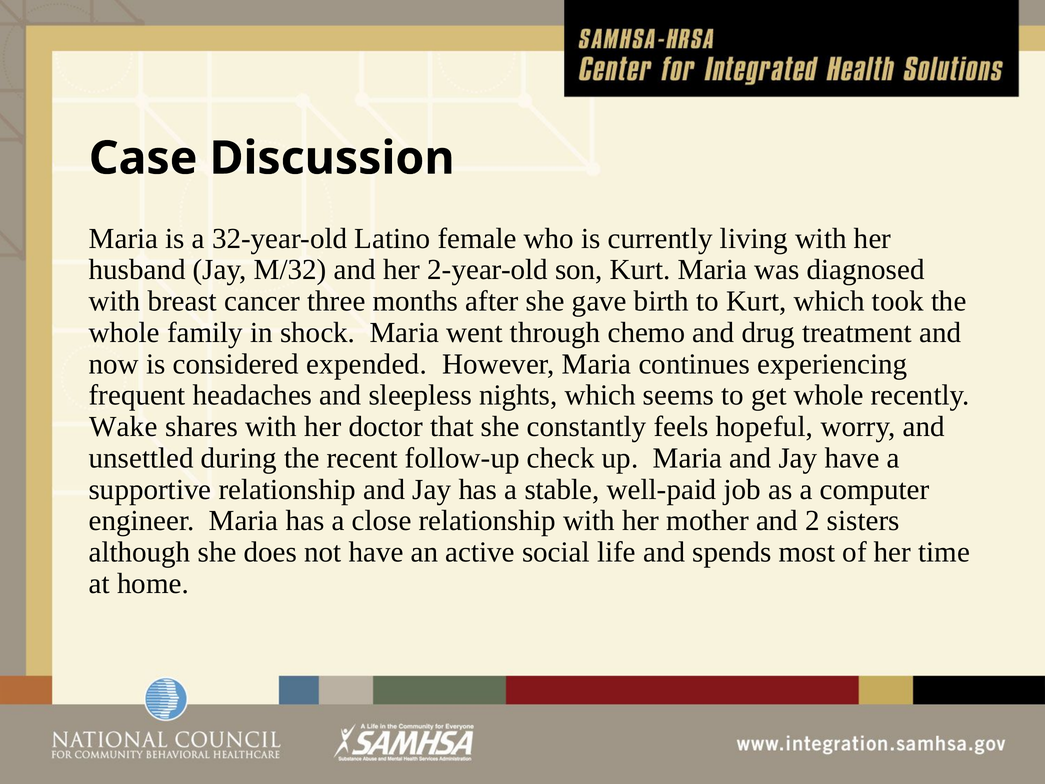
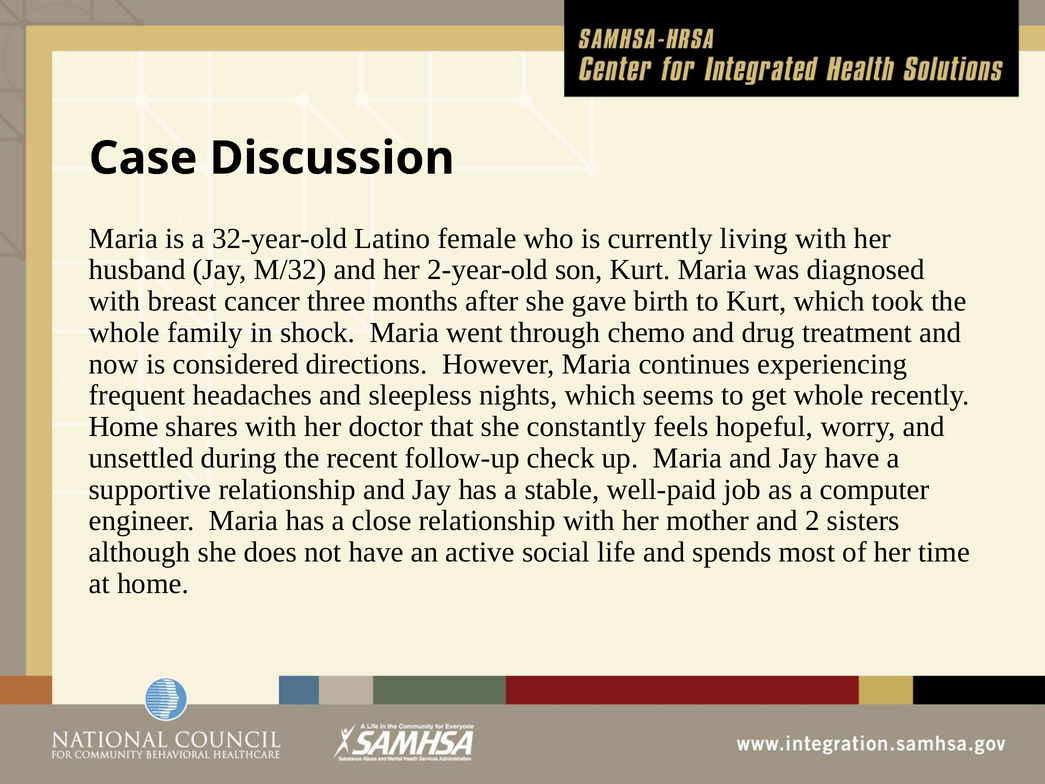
expended: expended -> directions (367, 364)
Wake: Wake -> Home (124, 427)
